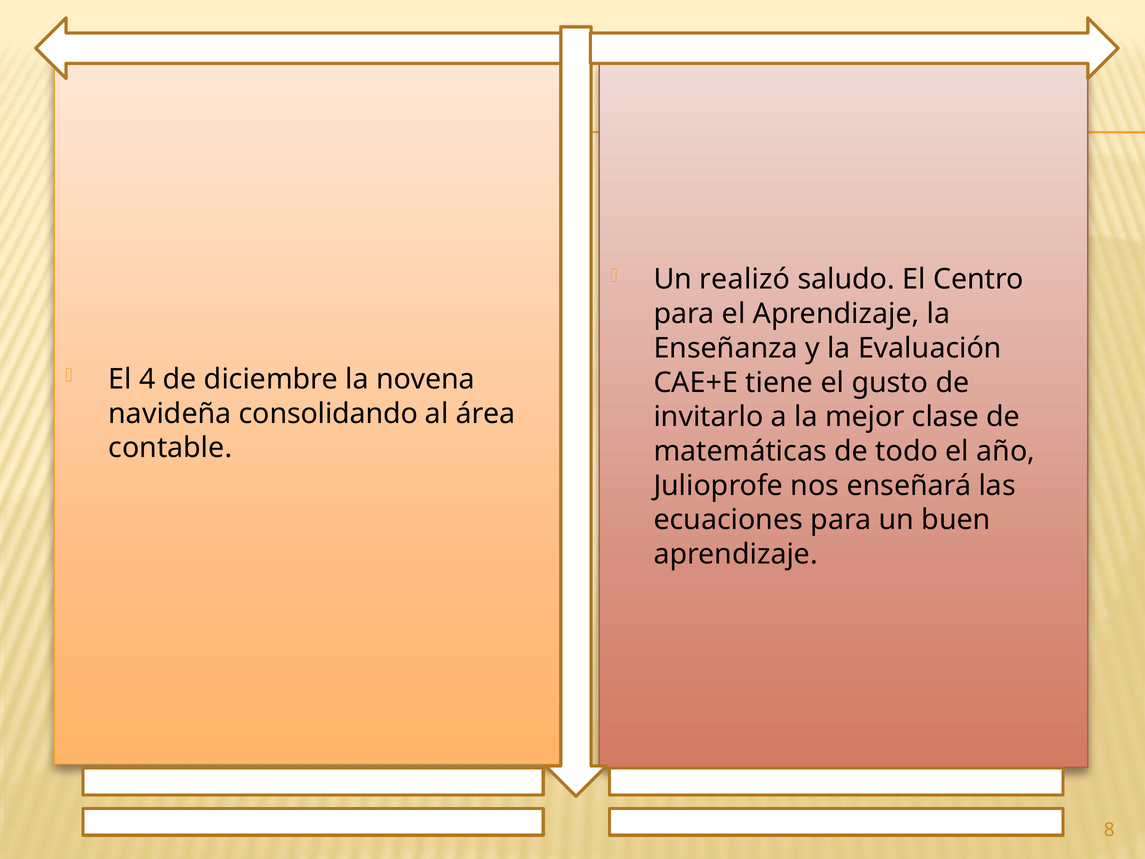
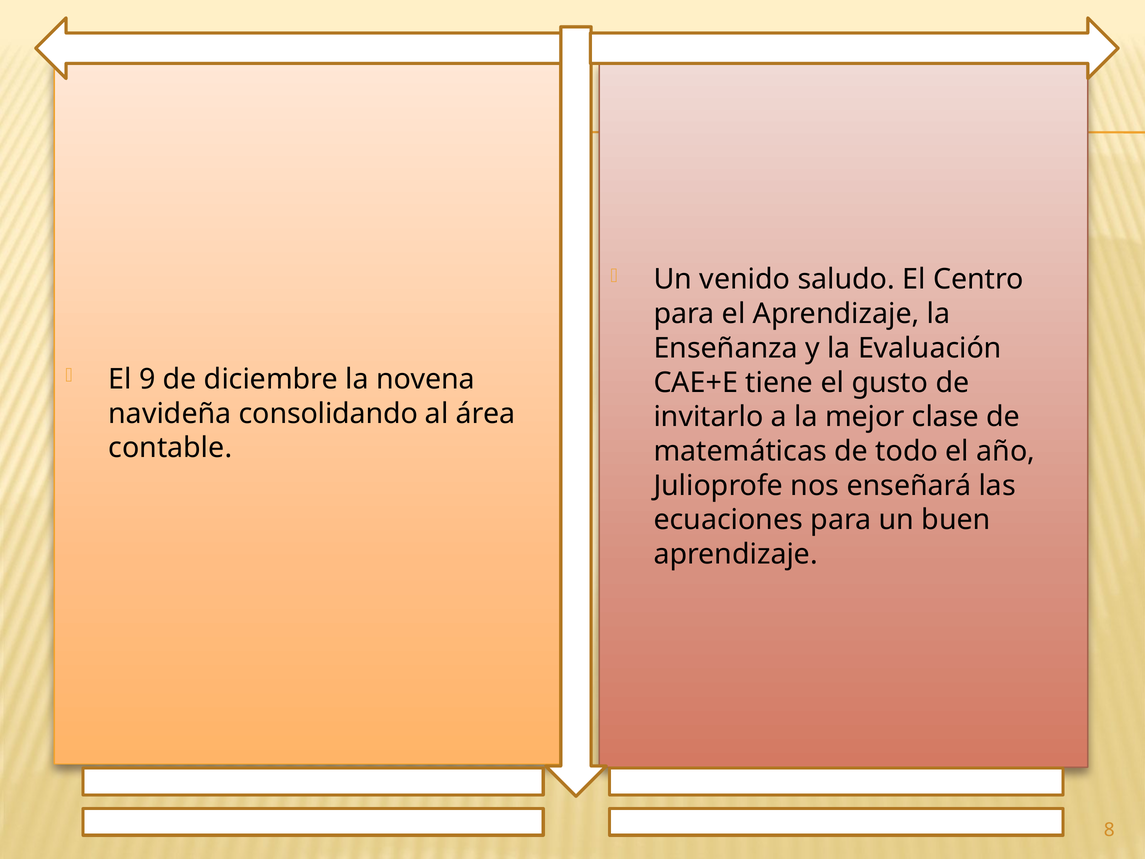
realizó: realizó -> venido (745, 279)
4: 4 -> 9 (147, 379)
